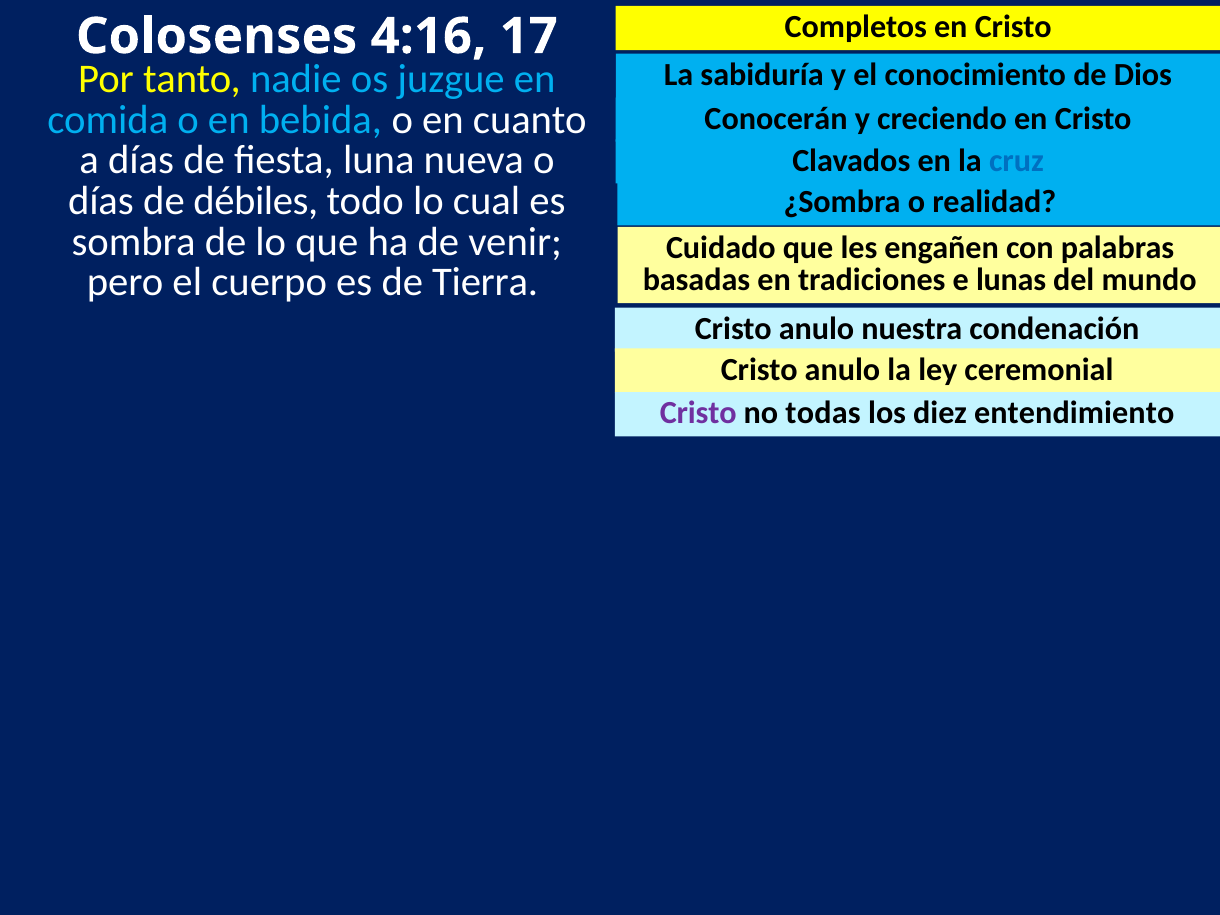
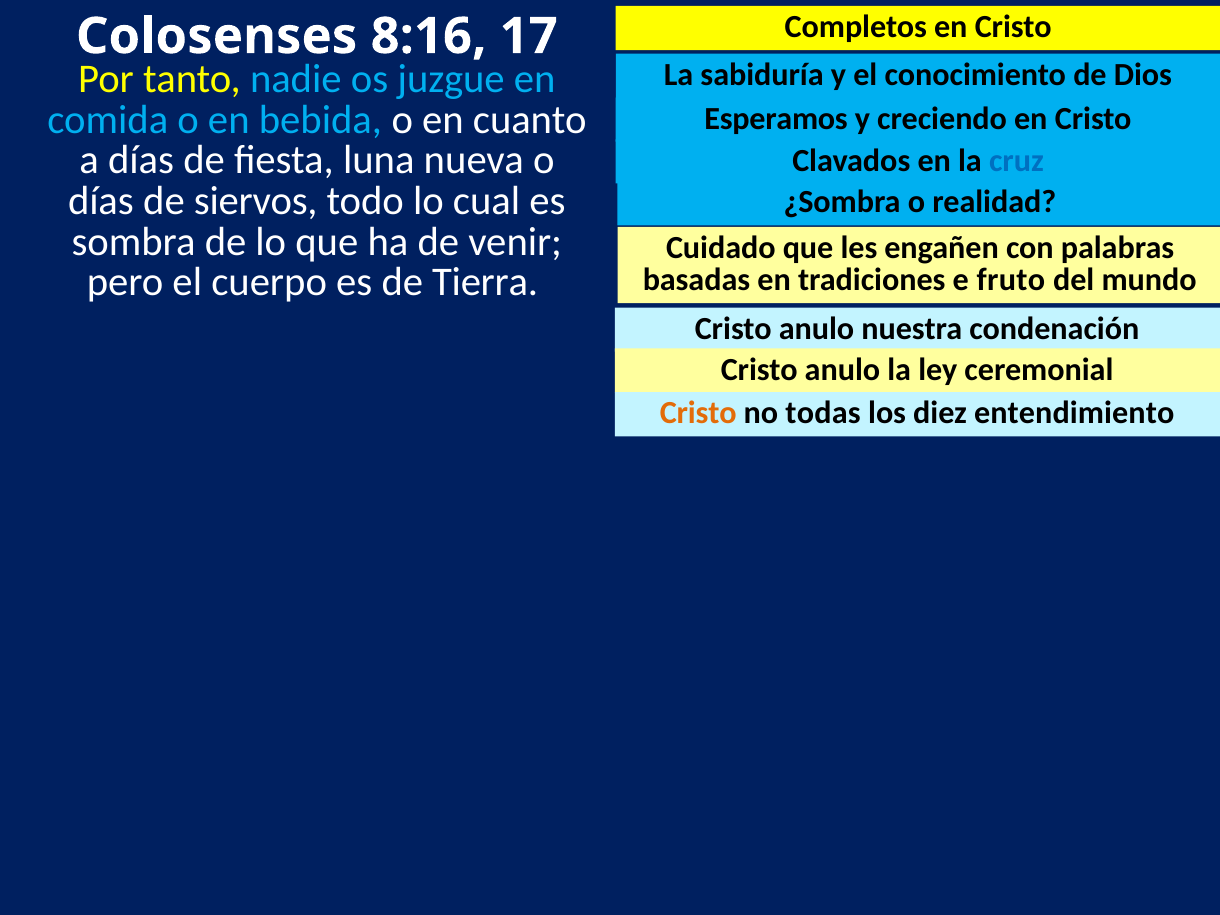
4:16: 4:16 -> 8:16 (429, 36)
Conocerán: Conocerán -> Esperamos (776, 119)
débiles: débiles -> siervos (256, 201)
lunas: lunas -> fruto (1011, 280)
Cristo colour: purple -> orange (698, 413)
